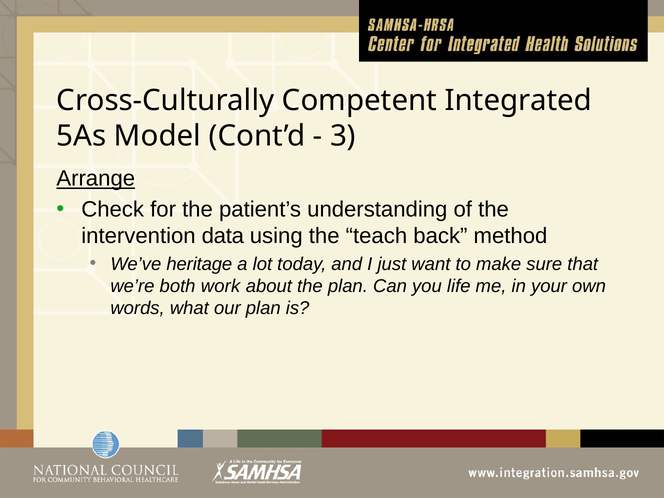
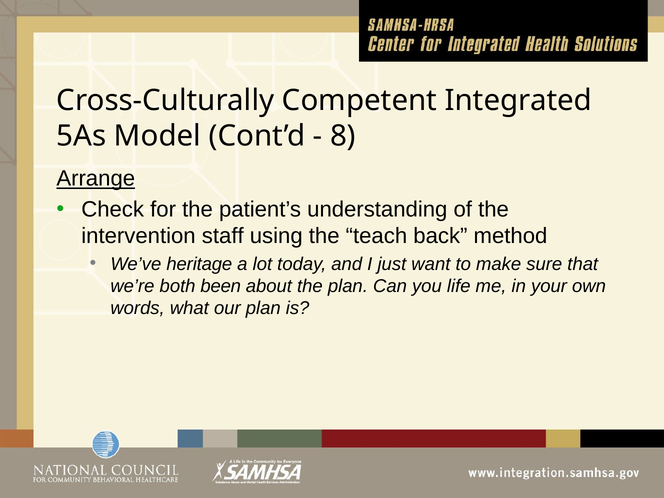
3: 3 -> 8 (343, 136)
data: data -> staff (223, 236)
work: work -> been (221, 286)
